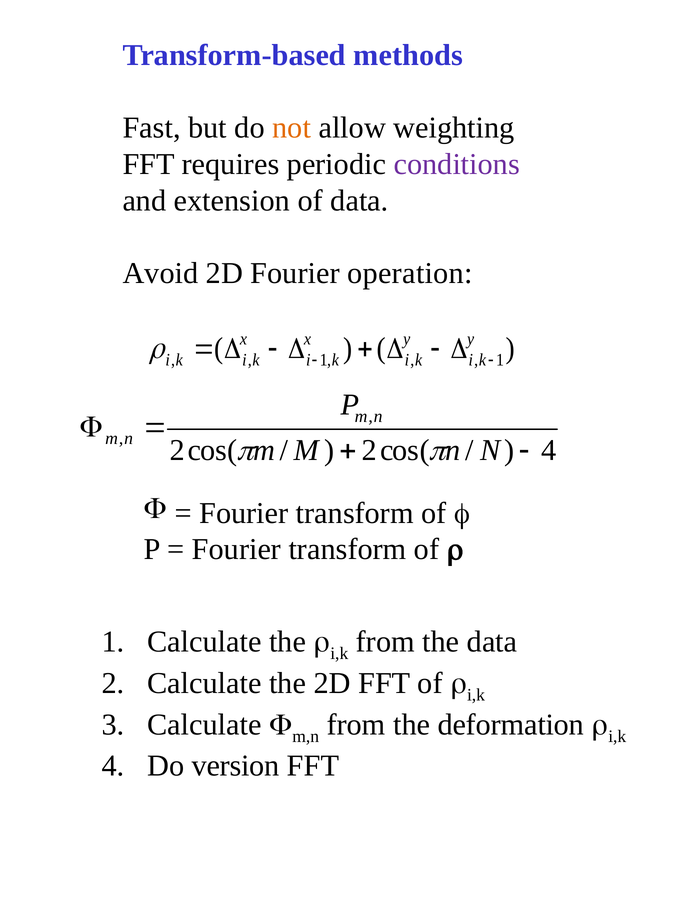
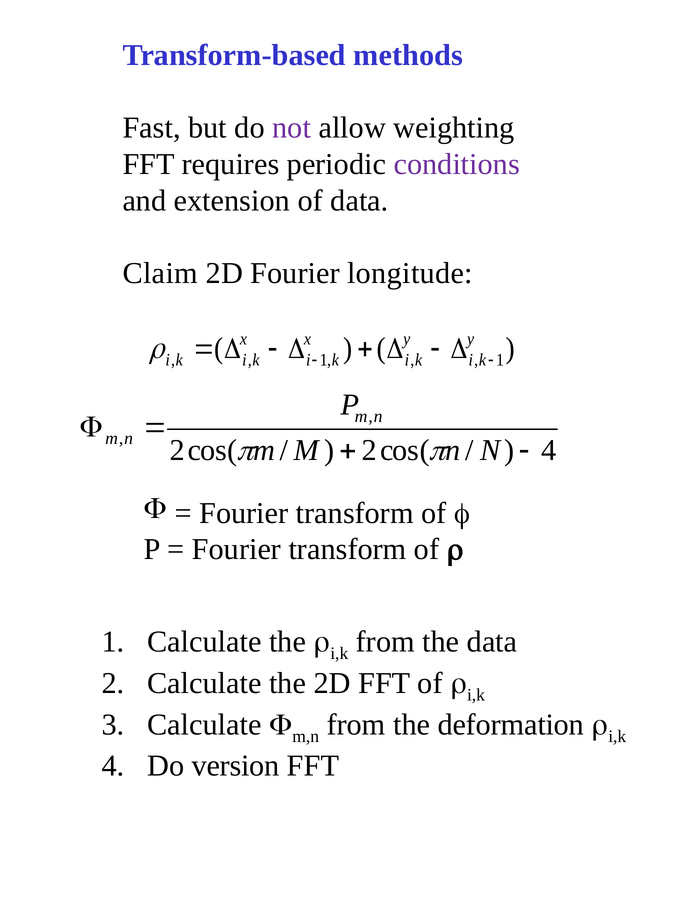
not colour: orange -> purple (292, 128)
Avoid: Avoid -> Claim (160, 273)
operation: operation -> longitude (410, 273)
